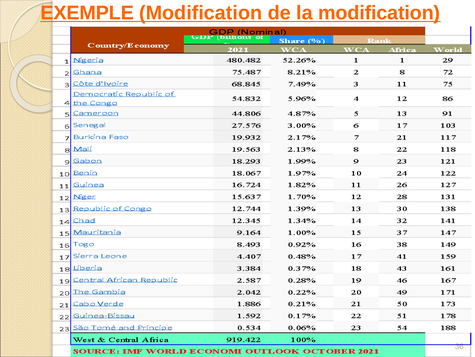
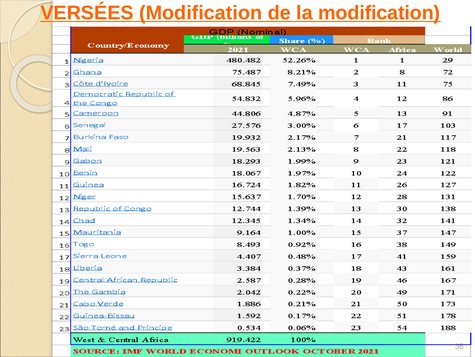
EXEMPLE: EXEMPLE -> VERSÉES (87, 13)
